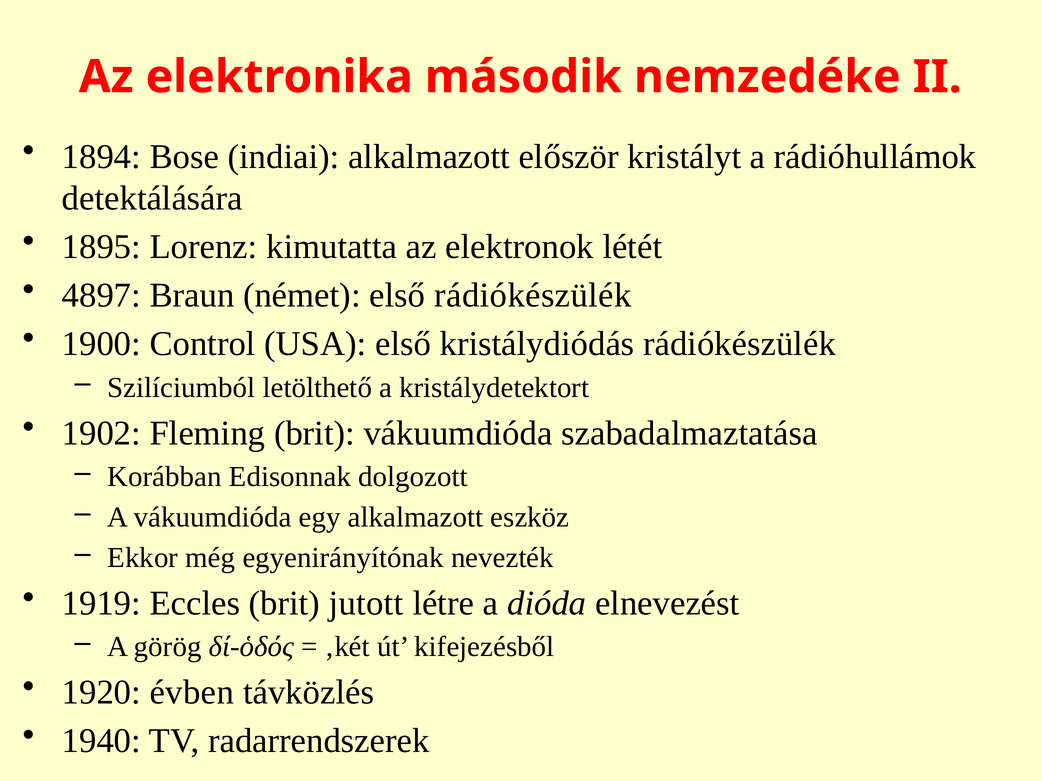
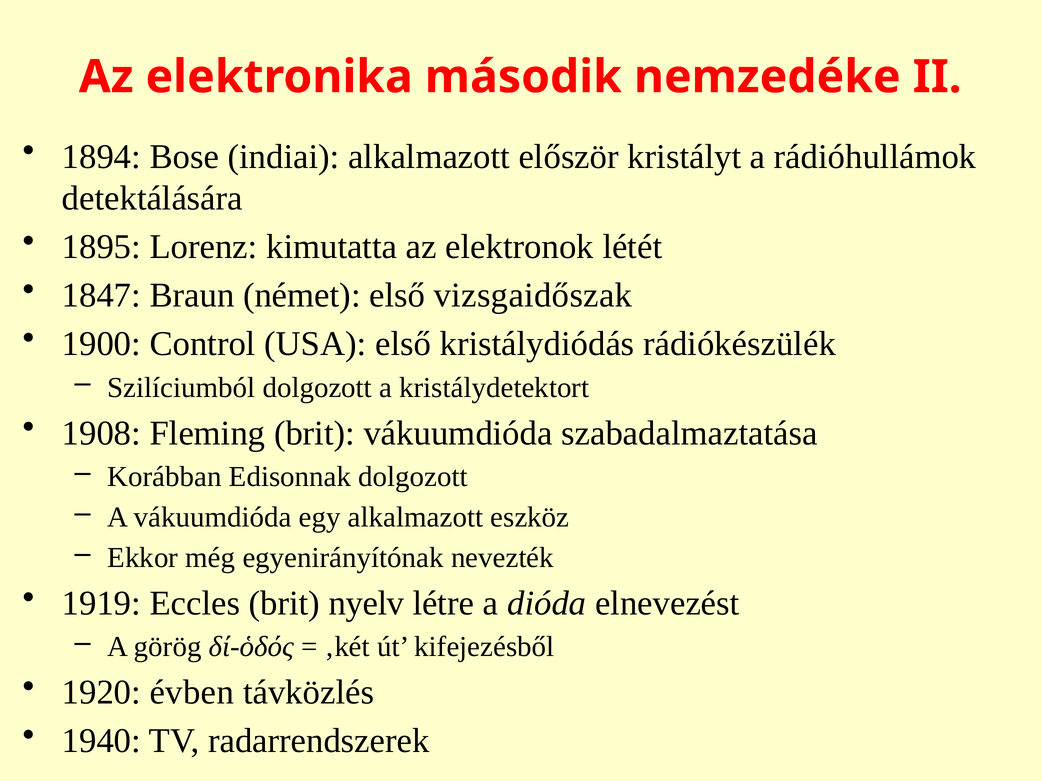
4897: 4897 -> 1847 (101, 296)
első rádiókészülék: rádiókészülék -> vizsgaidőszak (533, 296)
Szilíciumból letölthető: letölthető -> dolgozott (317, 388)
1902: 1902 -> 1908 (101, 433)
jutott: jutott -> nyelv (366, 604)
